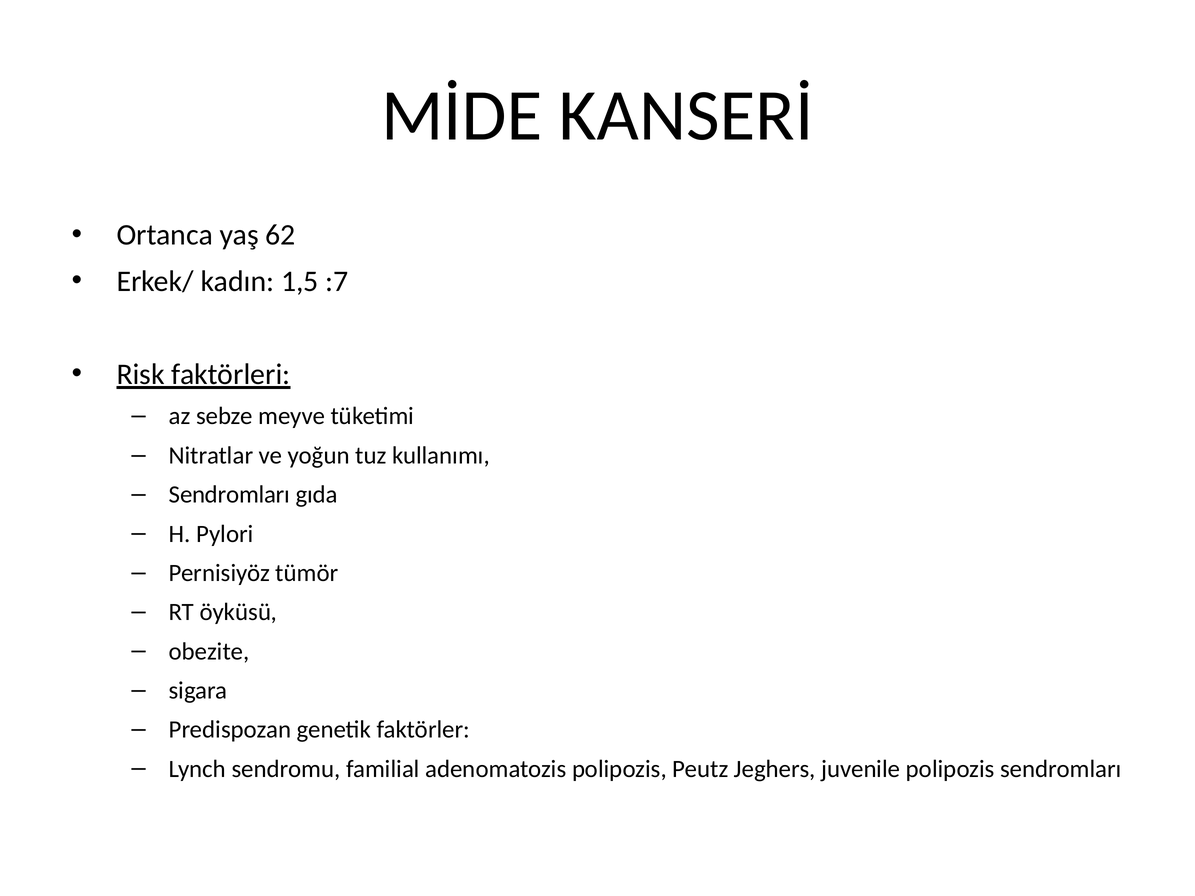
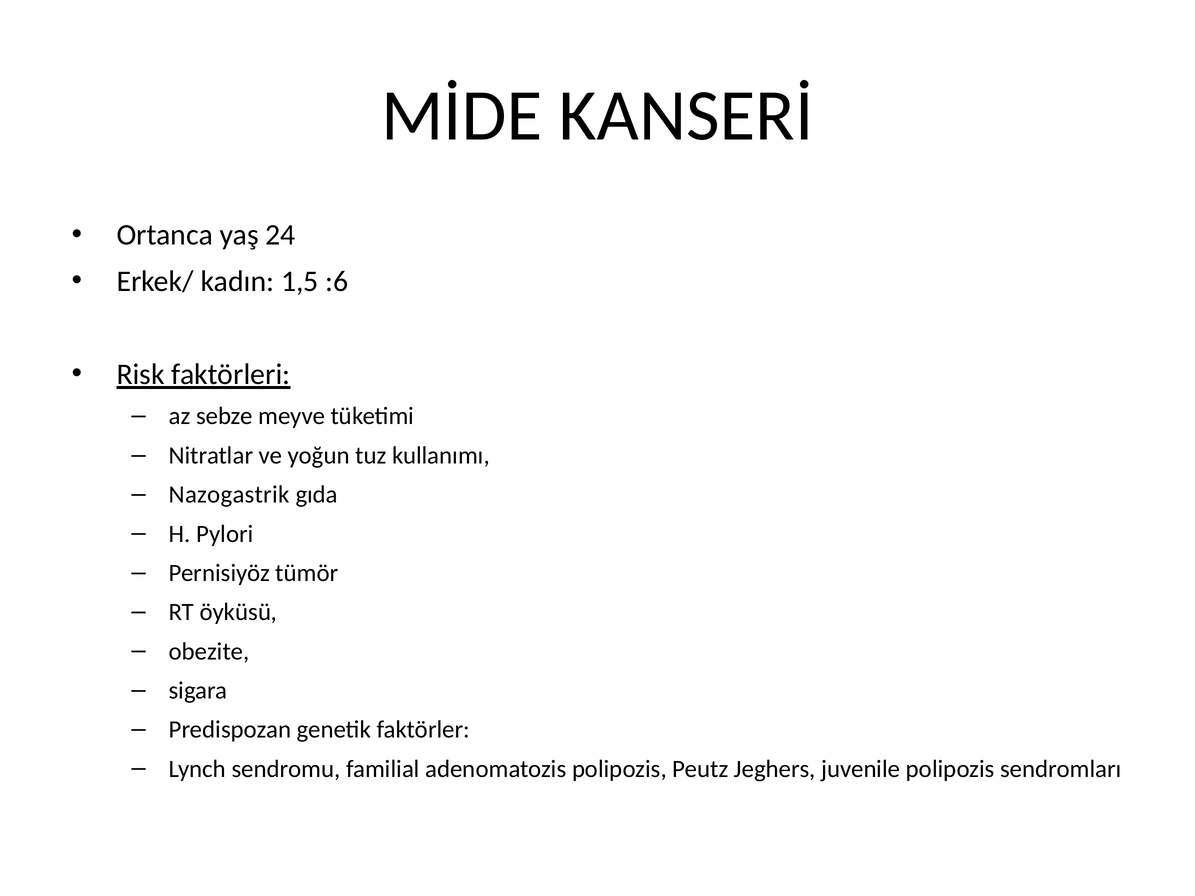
62: 62 -> 24 (280, 235)
:7: :7 -> :6 (337, 282)
Sendromları: Sendromları -> Nazogastrik (229, 495)
